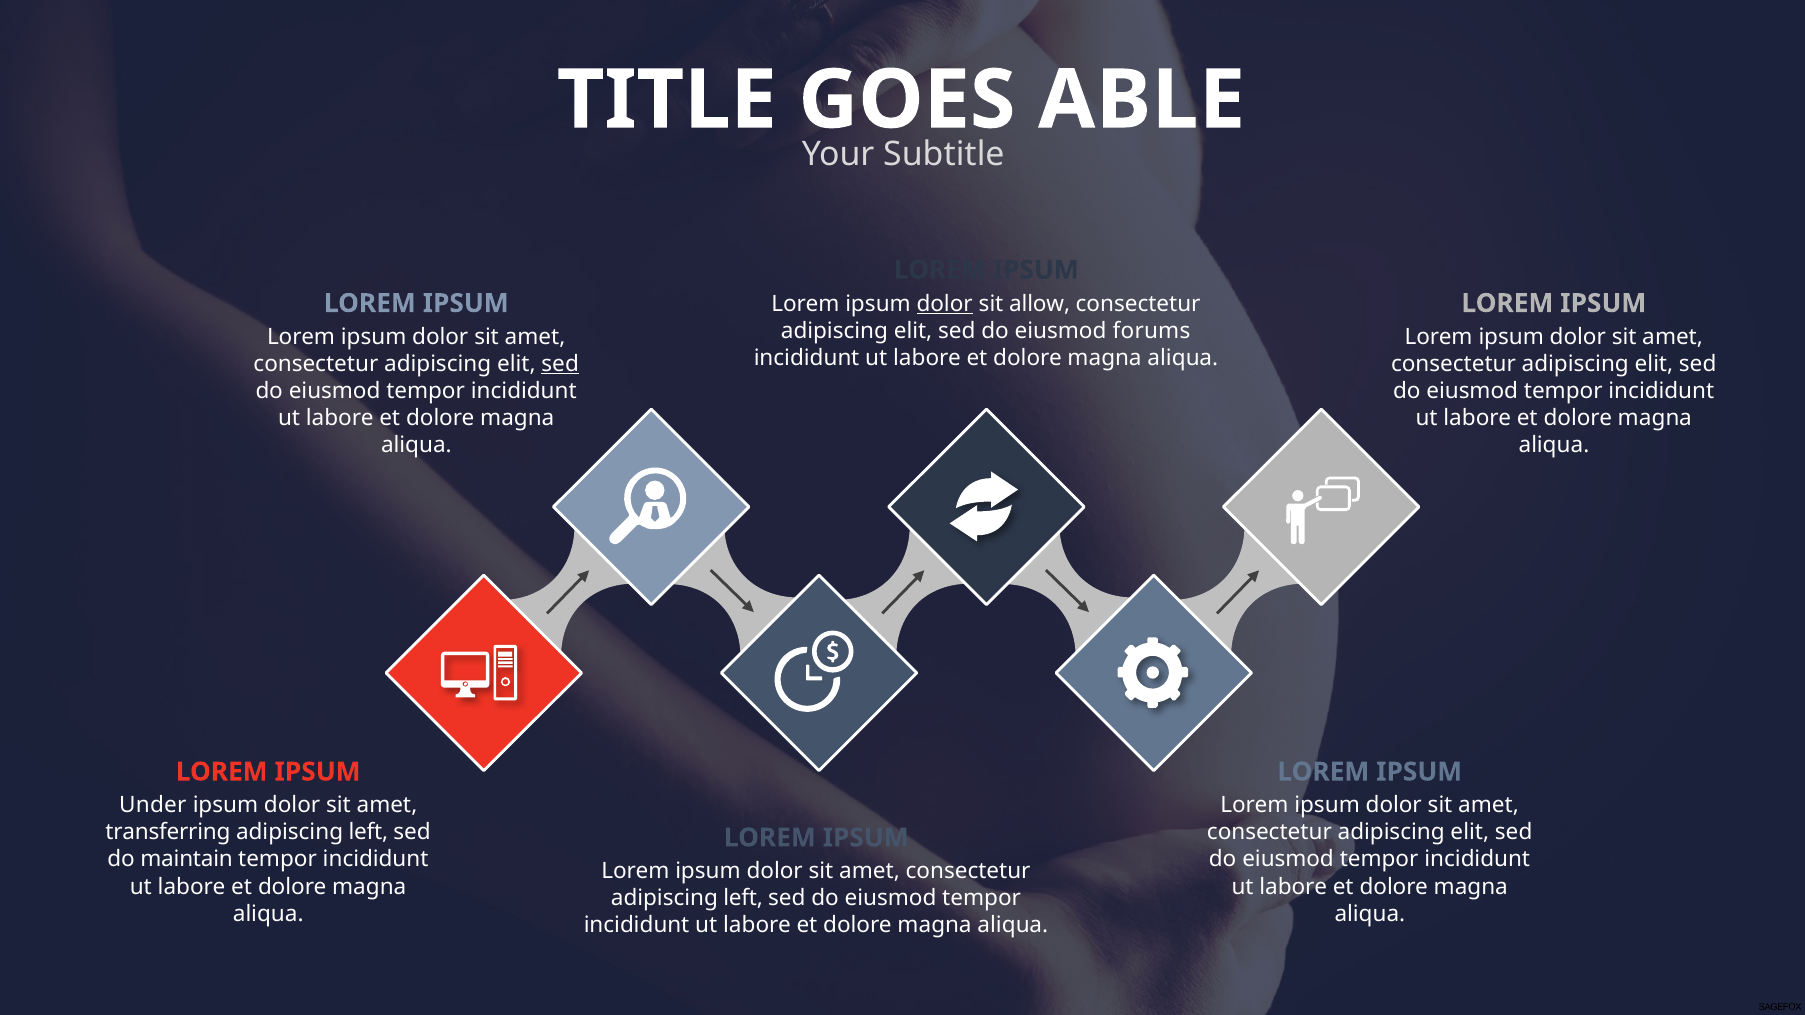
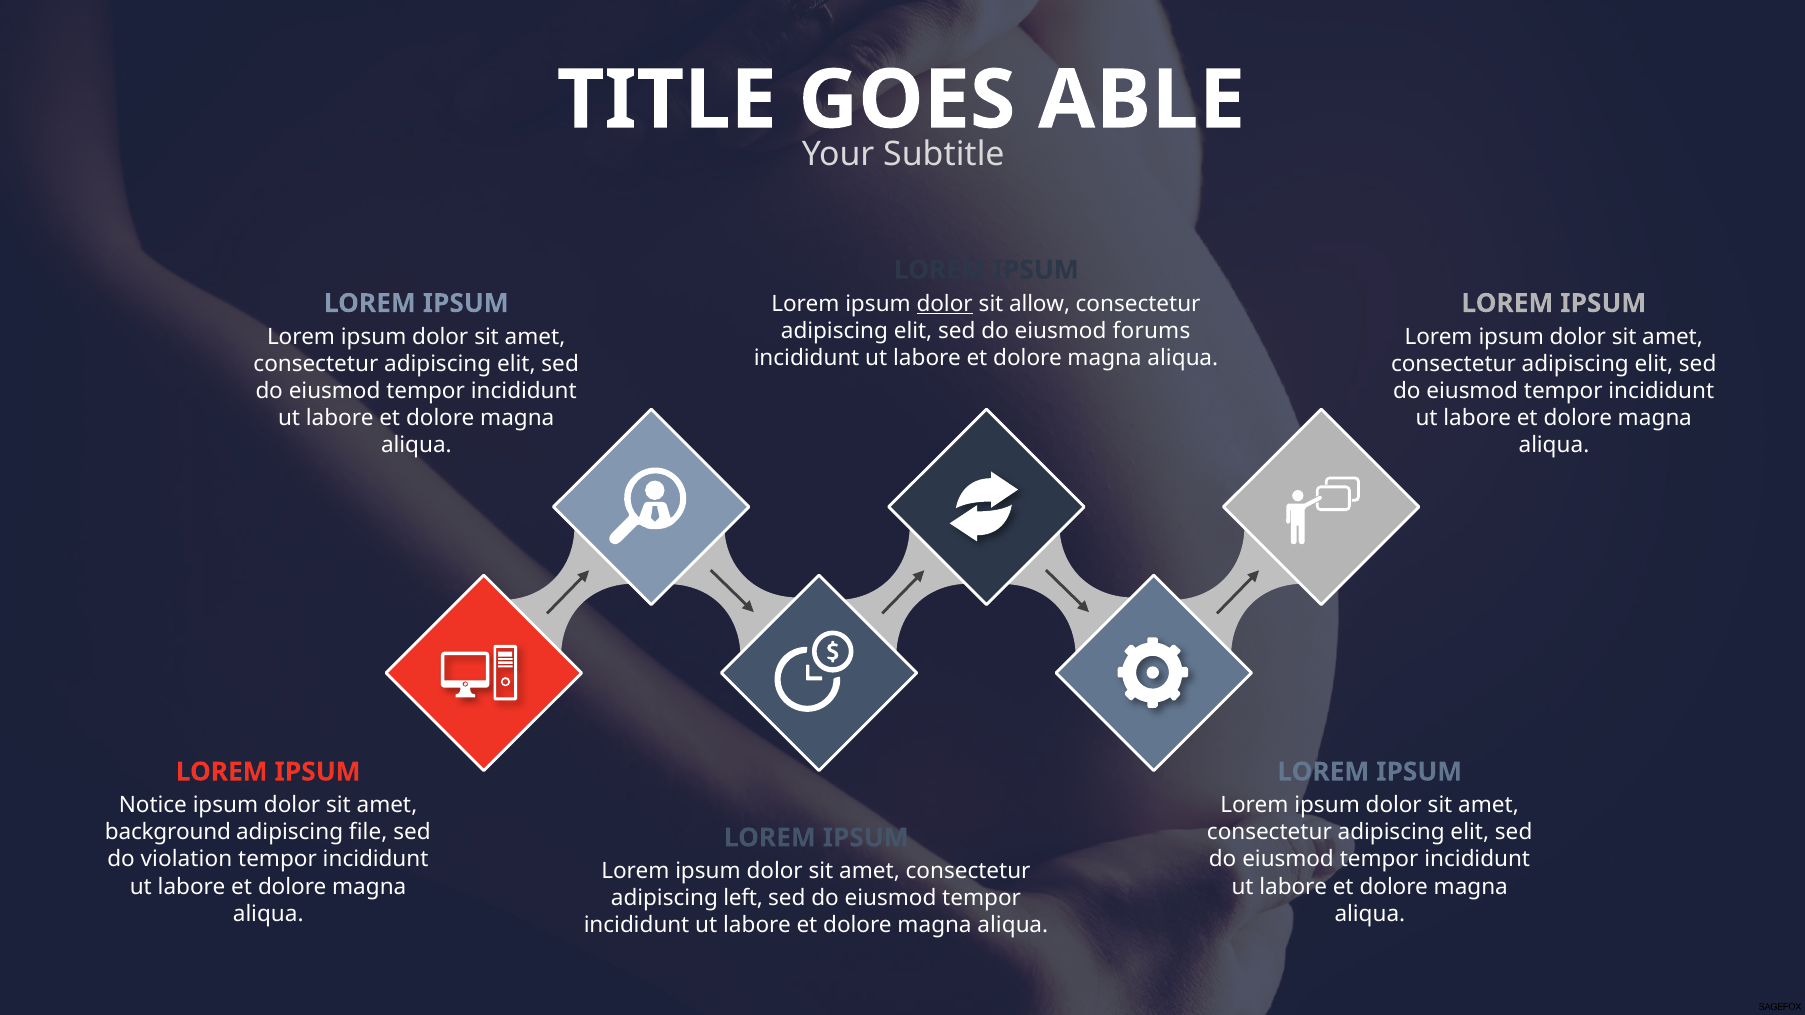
sed underline: present -> none (560, 364)
Under: Under -> Notice (153, 806)
transferring: transferring -> background (168, 833)
left: left -> file (368, 833)
maintain: maintain -> violation (186, 860)
